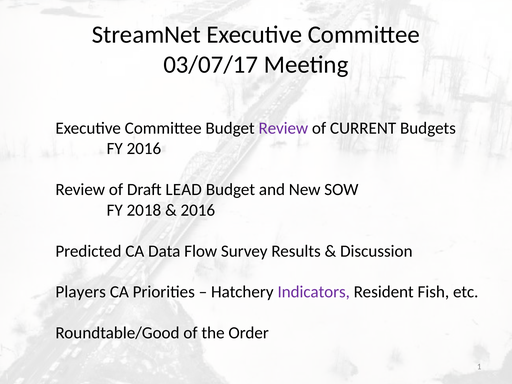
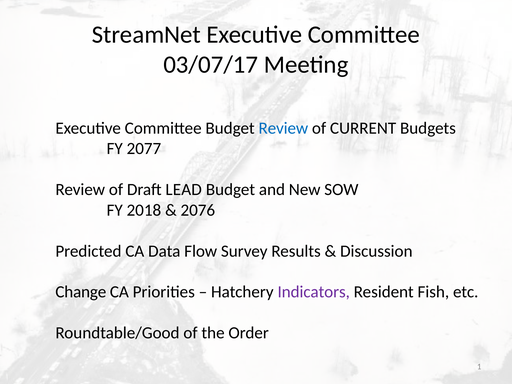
Review colour: purple -> blue (283, 128)
FY 2016: 2016 -> 2077 (144, 149)
2016: 2016 -> 2076 (198, 210)
Players: Players -> Change (81, 292)
